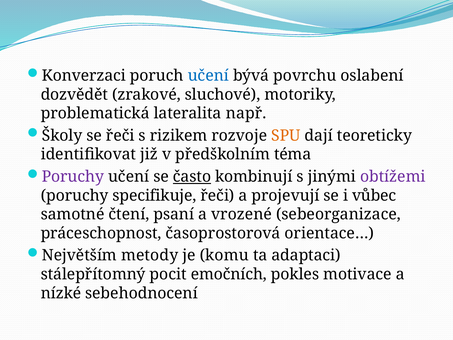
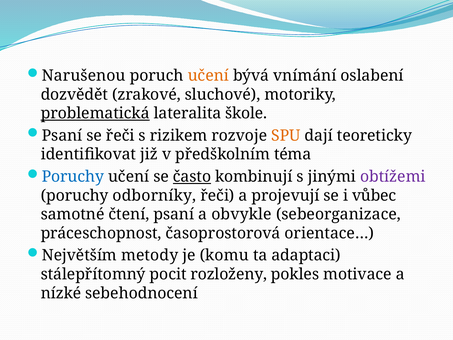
Konverzaci: Konverzaci -> Narušenou (84, 76)
učení colour: blue -> orange (208, 76)
povrchu: povrchu -> vnímání (305, 76)
problematická underline: none -> present (95, 113)
např: např -> škole (246, 113)
Školy: Školy -> Psaní (62, 135)
Poruchy colour: purple -> blue (73, 176)
specifikuje: specifikuje -> odborníky (154, 195)
vrozené: vrozené -> obvykle (242, 214)
emočních: emočních -> rozloženy (229, 274)
